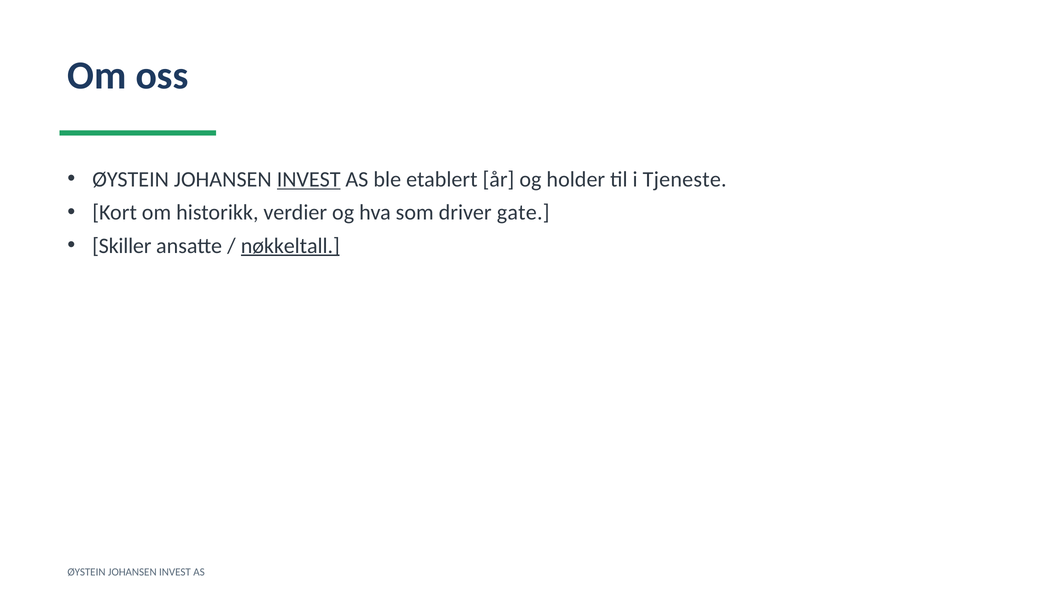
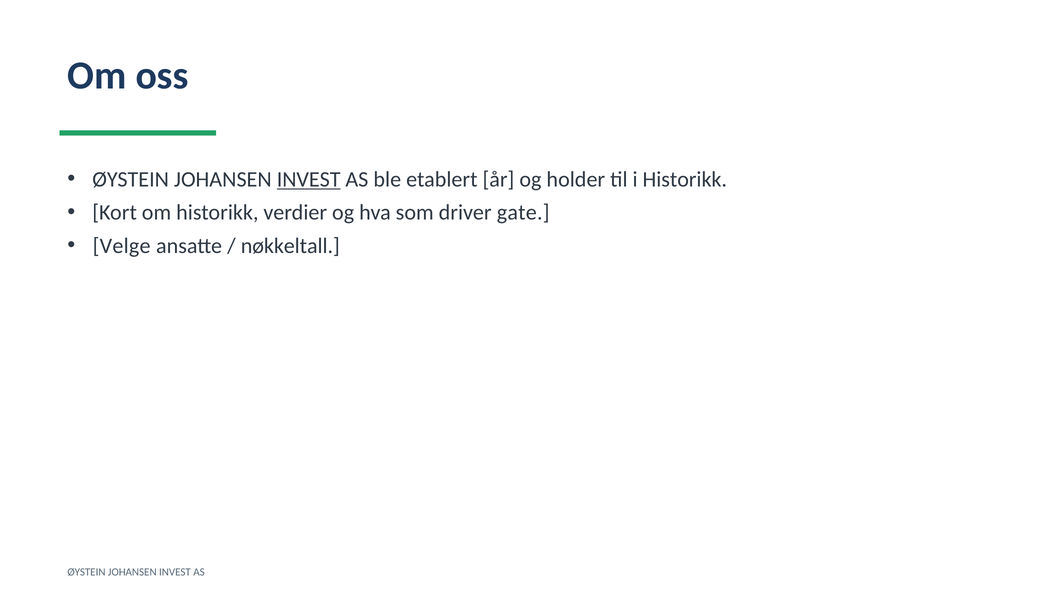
i Tjeneste: Tjeneste -> Historikk (685, 180)
Skiller: Skiller -> Velge (122, 246)
nøkkeltall underline: present -> none (290, 246)
